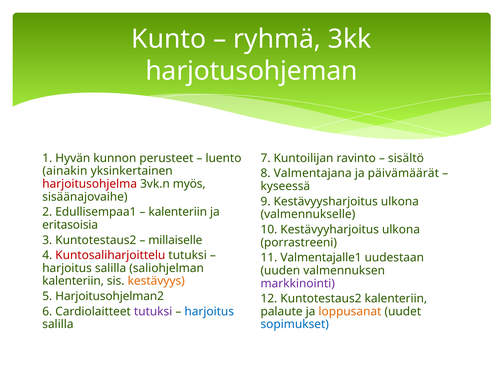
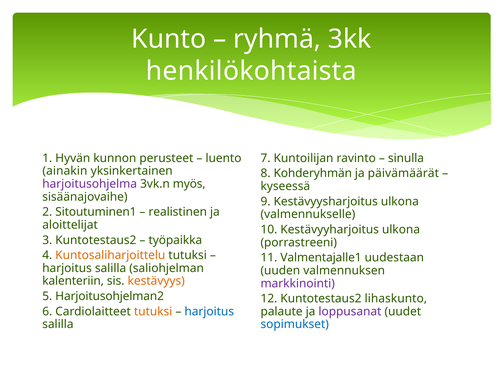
harjotusohjeman: harjotusohjeman -> henkilökohtaista (251, 71)
sisältö: sisältö -> sinulla (406, 158)
Valmentajana: Valmentajana -> Kohderyhmän (313, 173)
harjoitusohjelma colour: red -> purple (90, 184)
Edullisempaa1: Edullisempaa1 -> Sitoutuminen1 (96, 212)
kalenteriin: kalenteriin -> realistinen (178, 212)
eritasoisia: eritasoisia -> aloittelijat (70, 224)
millaiselle: millaiselle -> työpaikka (175, 240)
Kuntosaliharjoittelu colour: red -> orange (110, 255)
Kuntotestaus2 kalenteriin: kalenteriin -> lihaskunto (396, 298)
tutuksi colour: purple -> orange (153, 311)
loppusanat colour: orange -> purple (350, 311)
